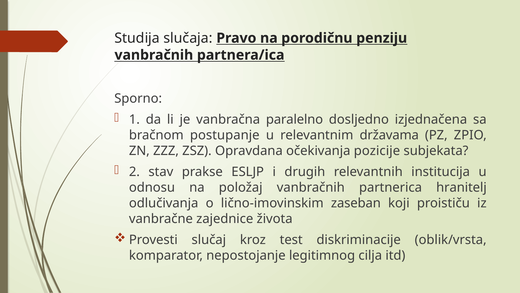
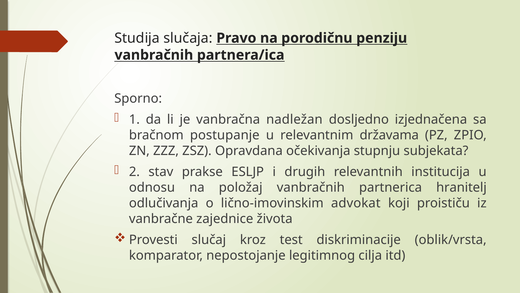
paralelno: paralelno -> nadležan (294, 119)
pozicije: pozicije -> stupnju (377, 151)
zaseban: zaseban -> advokat (356, 203)
